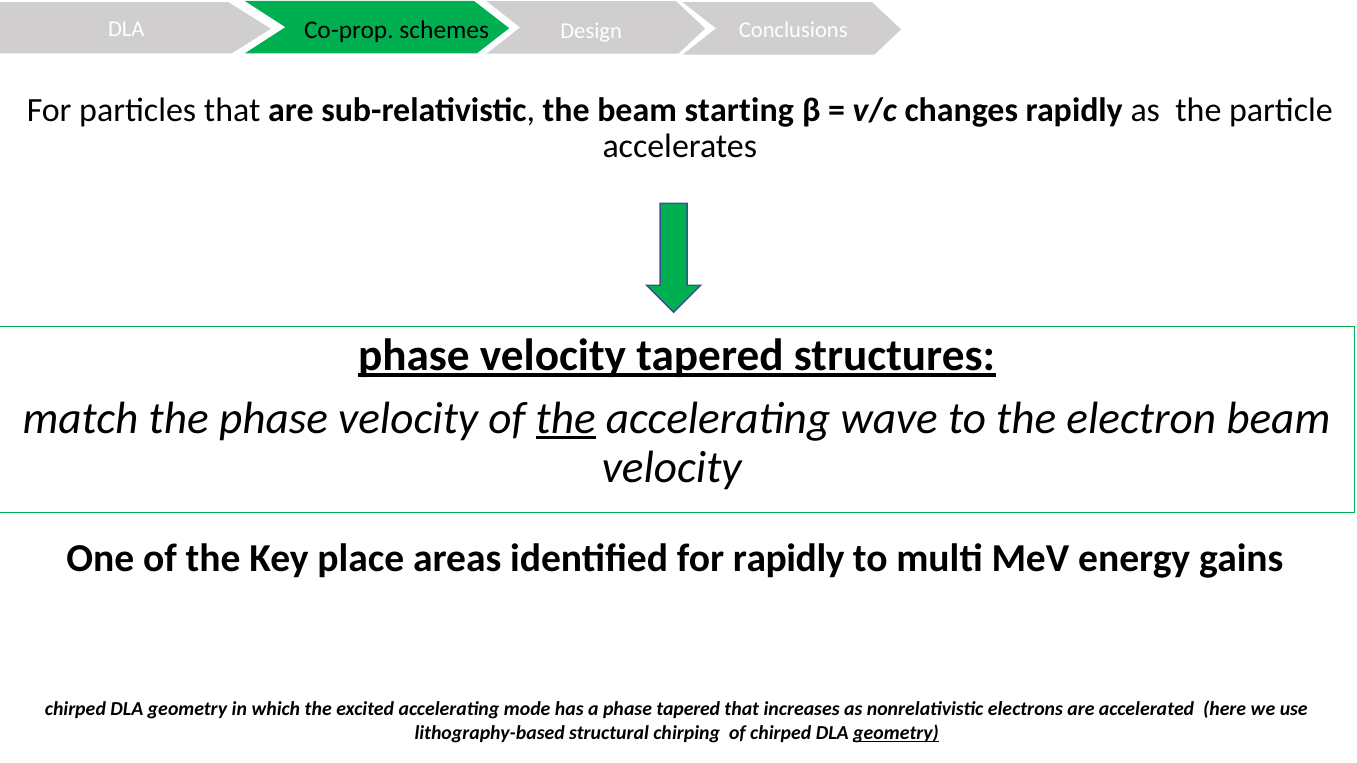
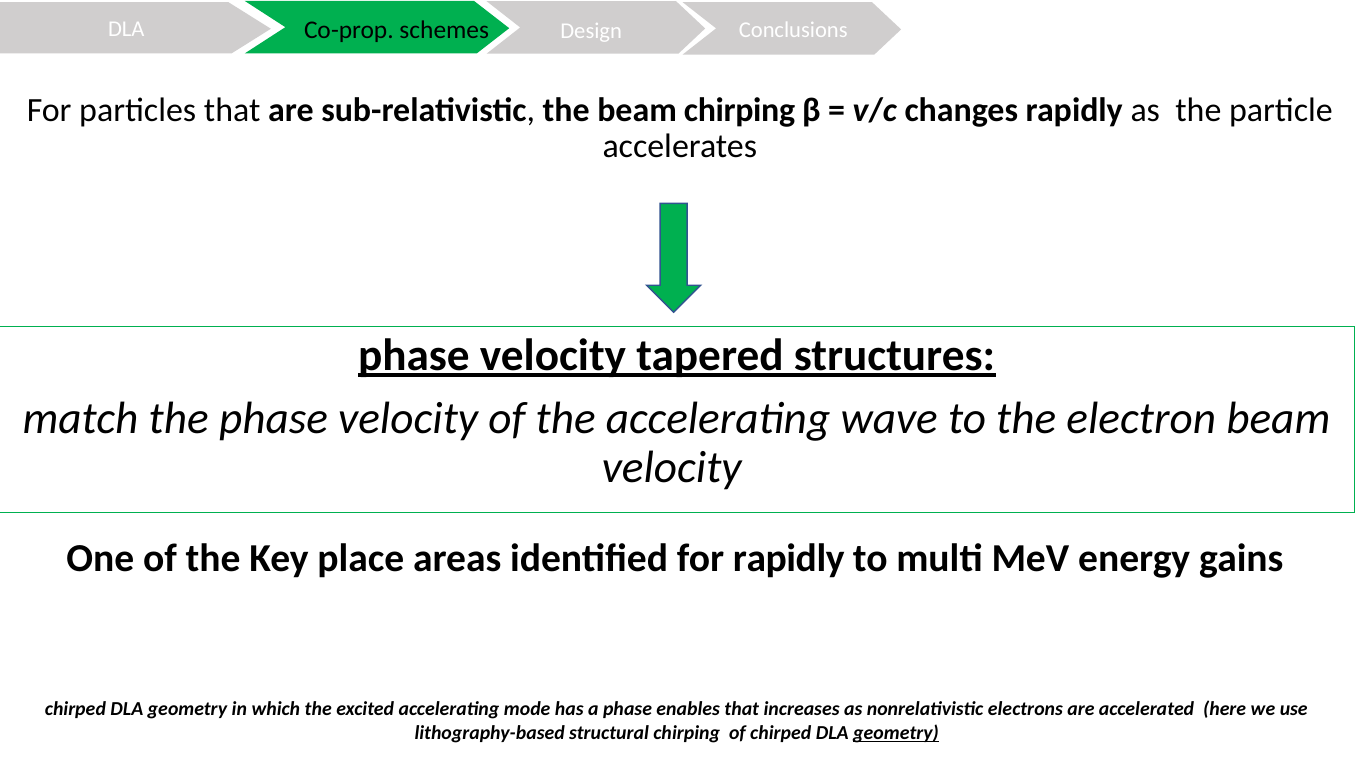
beam starting: starting -> chirping (740, 110)
the underline: present -> none (566, 418)
phase tapered: tapered -> enables (688, 710)
